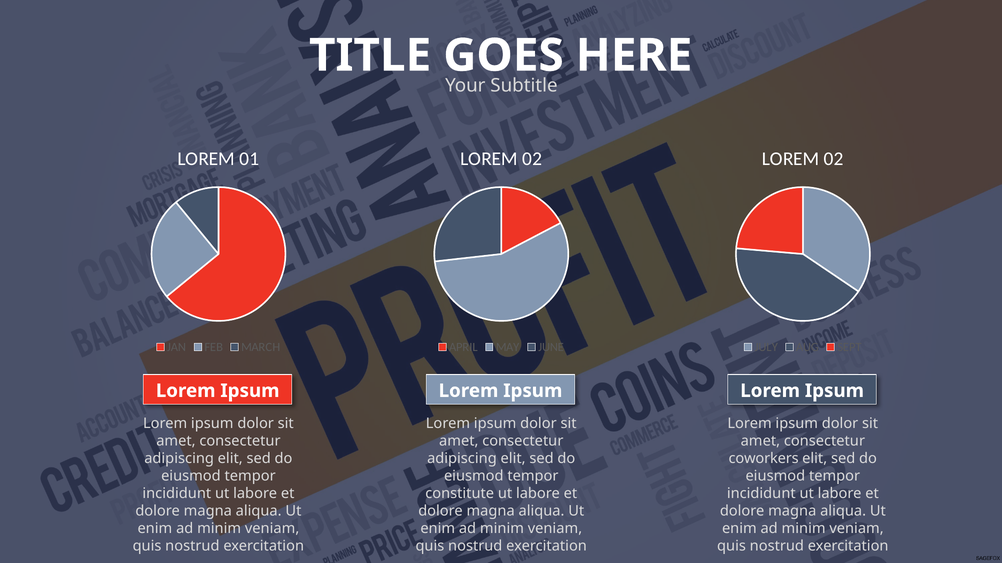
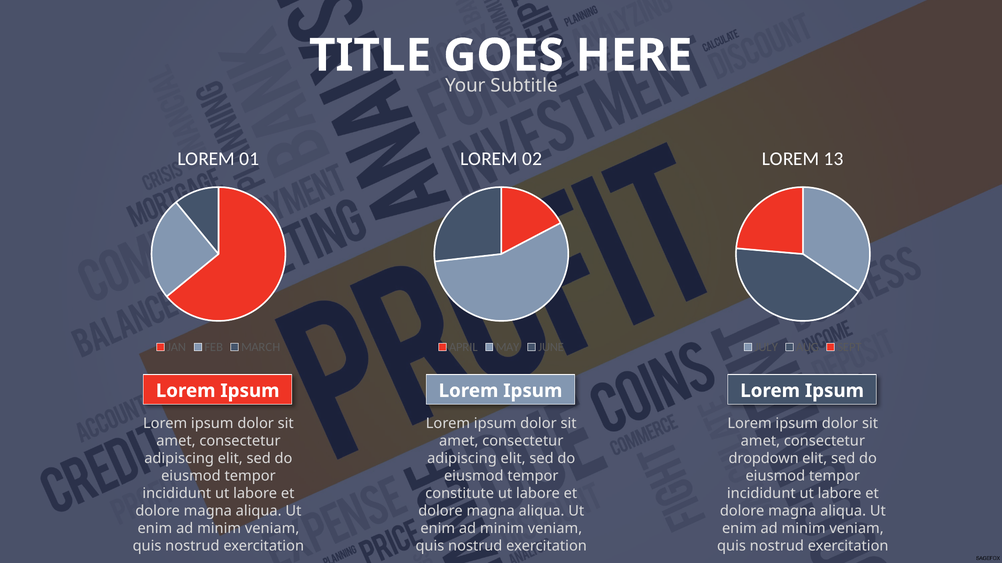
02: 02 -> 13 (834, 159)
coworkers: coworkers -> dropdown (764, 459)
